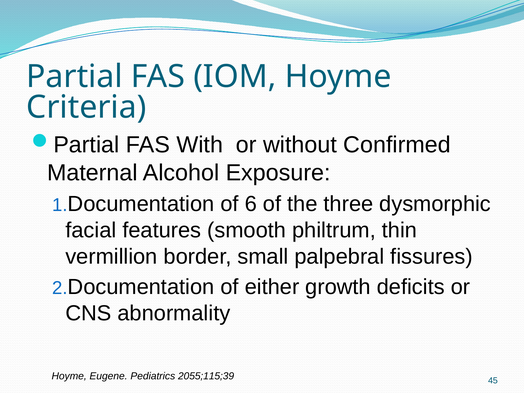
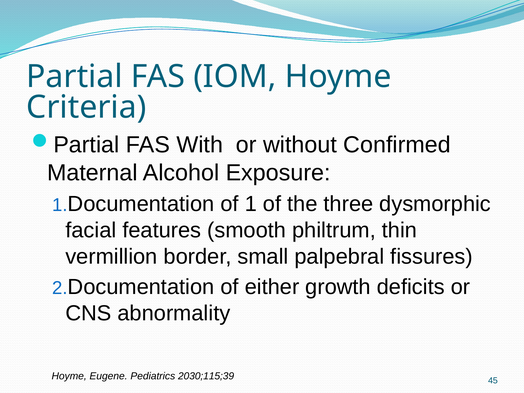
of 6: 6 -> 1 (251, 204)
2055;115;39: 2055;115;39 -> 2030;115;39 (206, 376)
